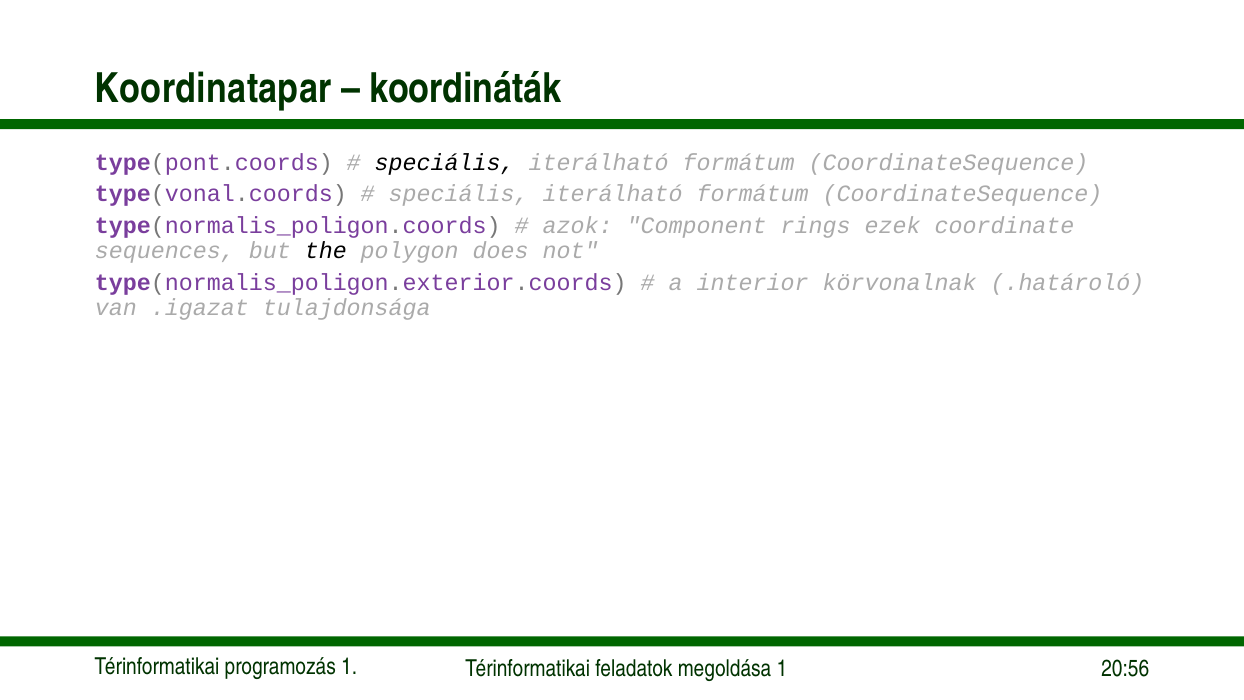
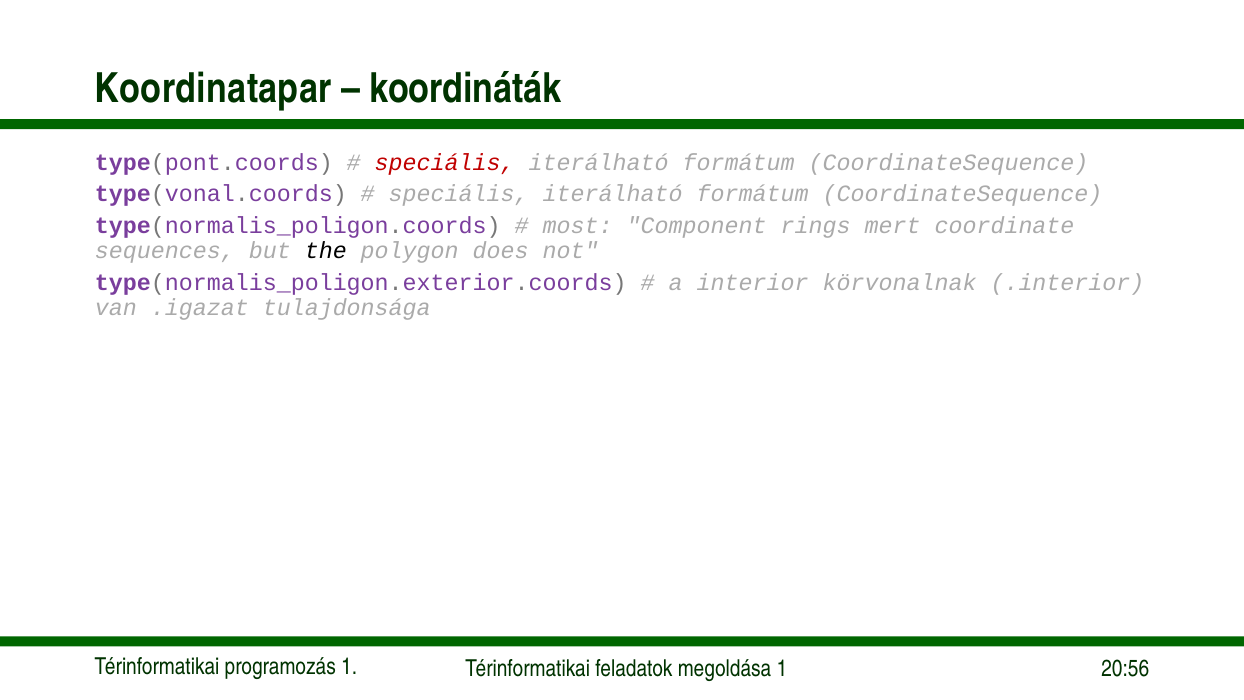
speciális colour: black -> red (445, 162)
azok: azok -> most (578, 226)
ezek: ezek -> mert (893, 226)
.határoló: .határoló -> .interior (1067, 282)
